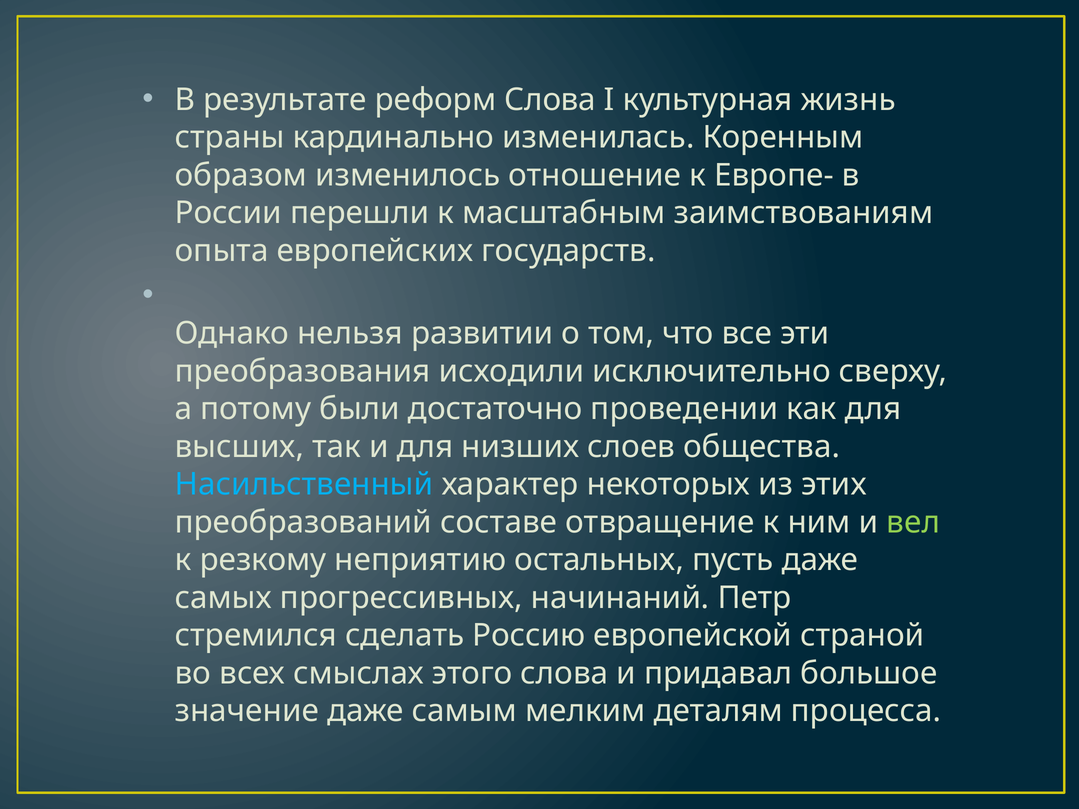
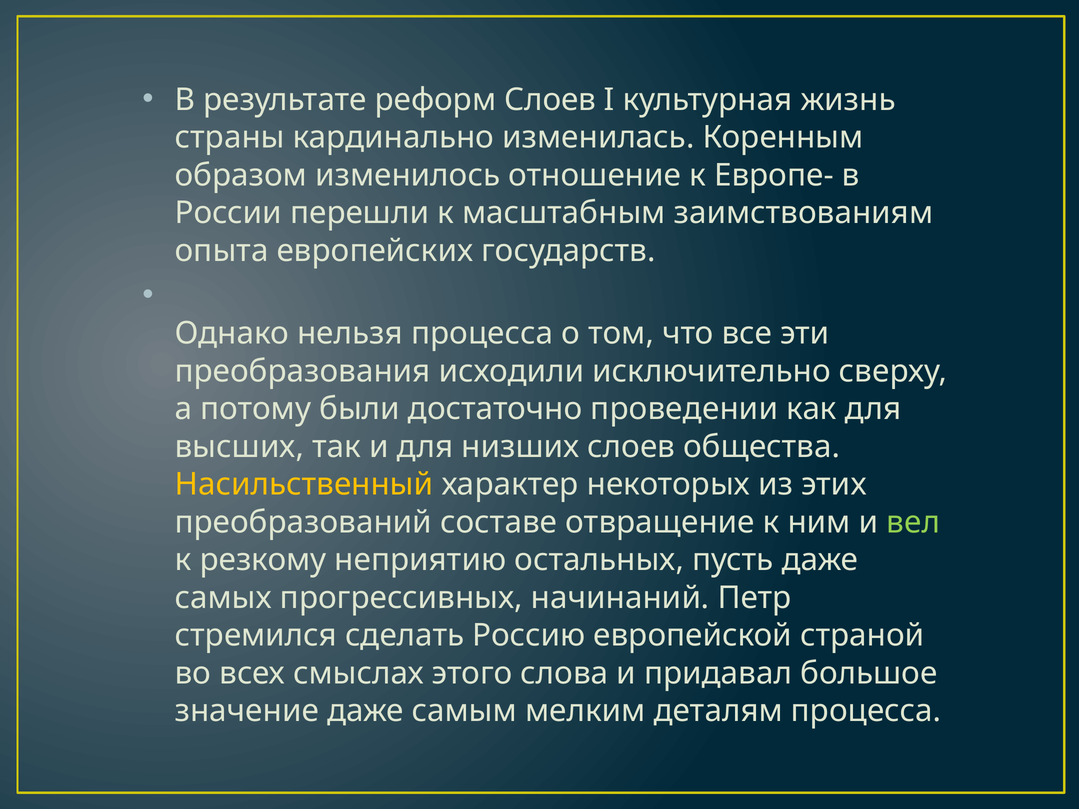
реформ Слова: Слова -> Слоев (550, 100)
нельзя развитии: развитии -> процесса (482, 333)
Насильственный colour: light blue -> yellow (304, 485)
